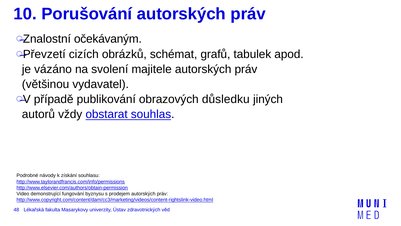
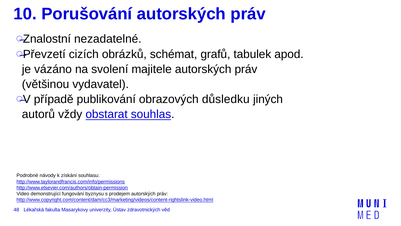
očekávaným: očekávaným -> nezadatelné (108, 39)
